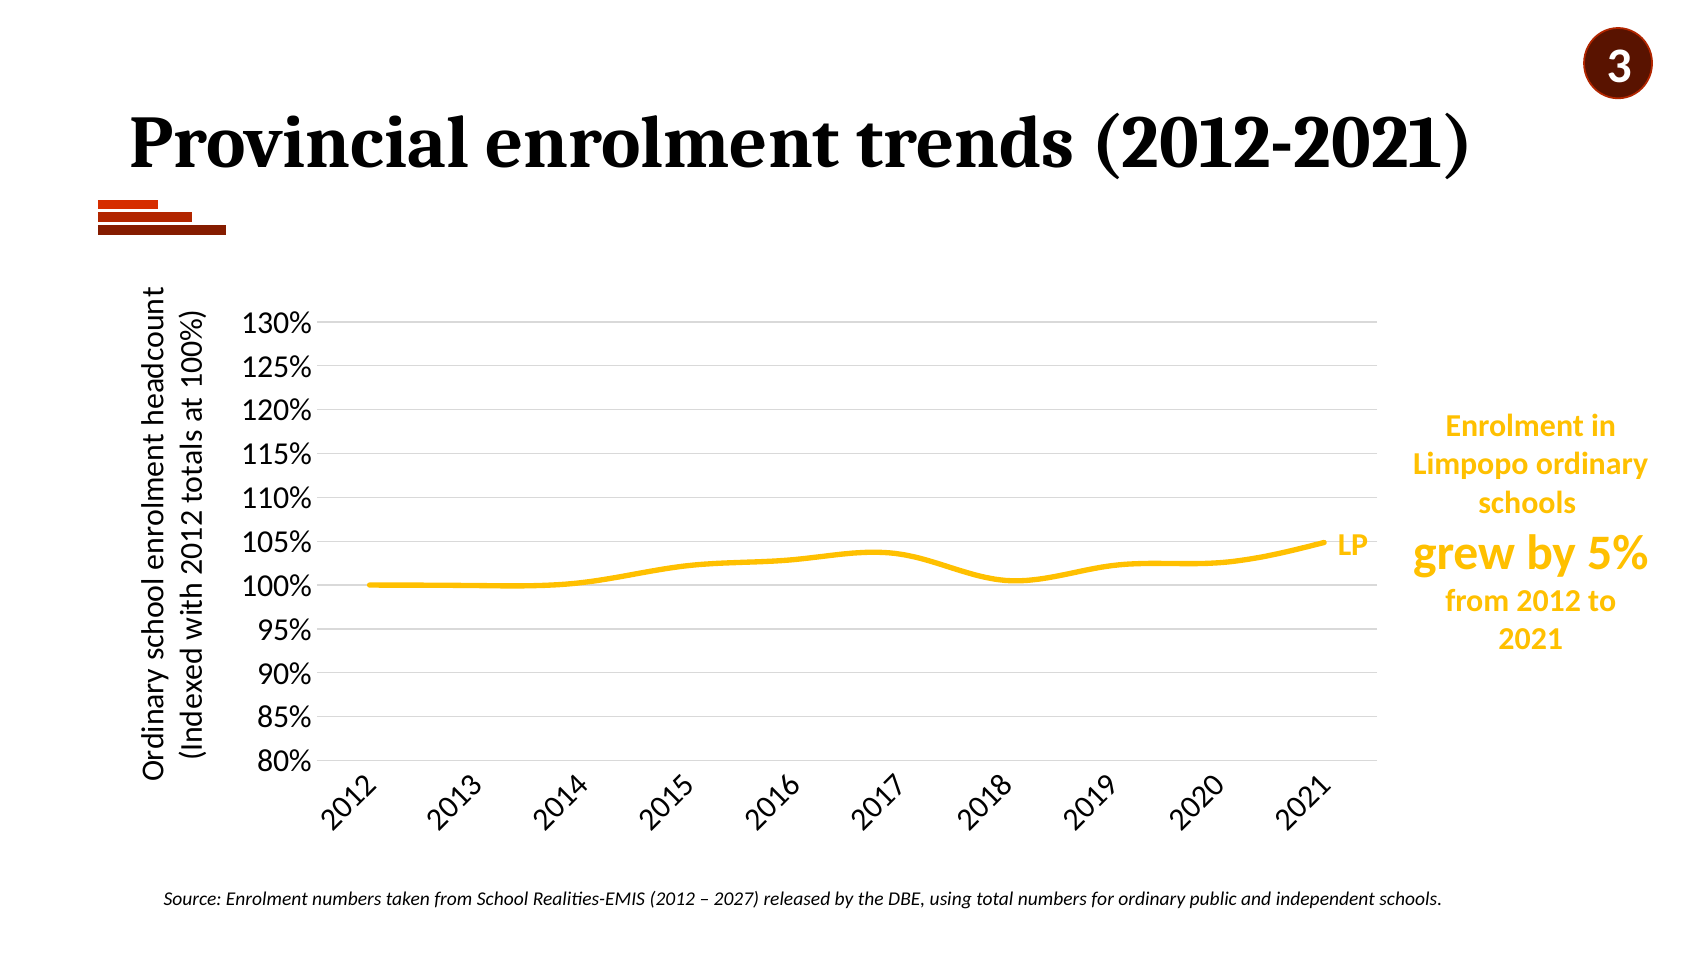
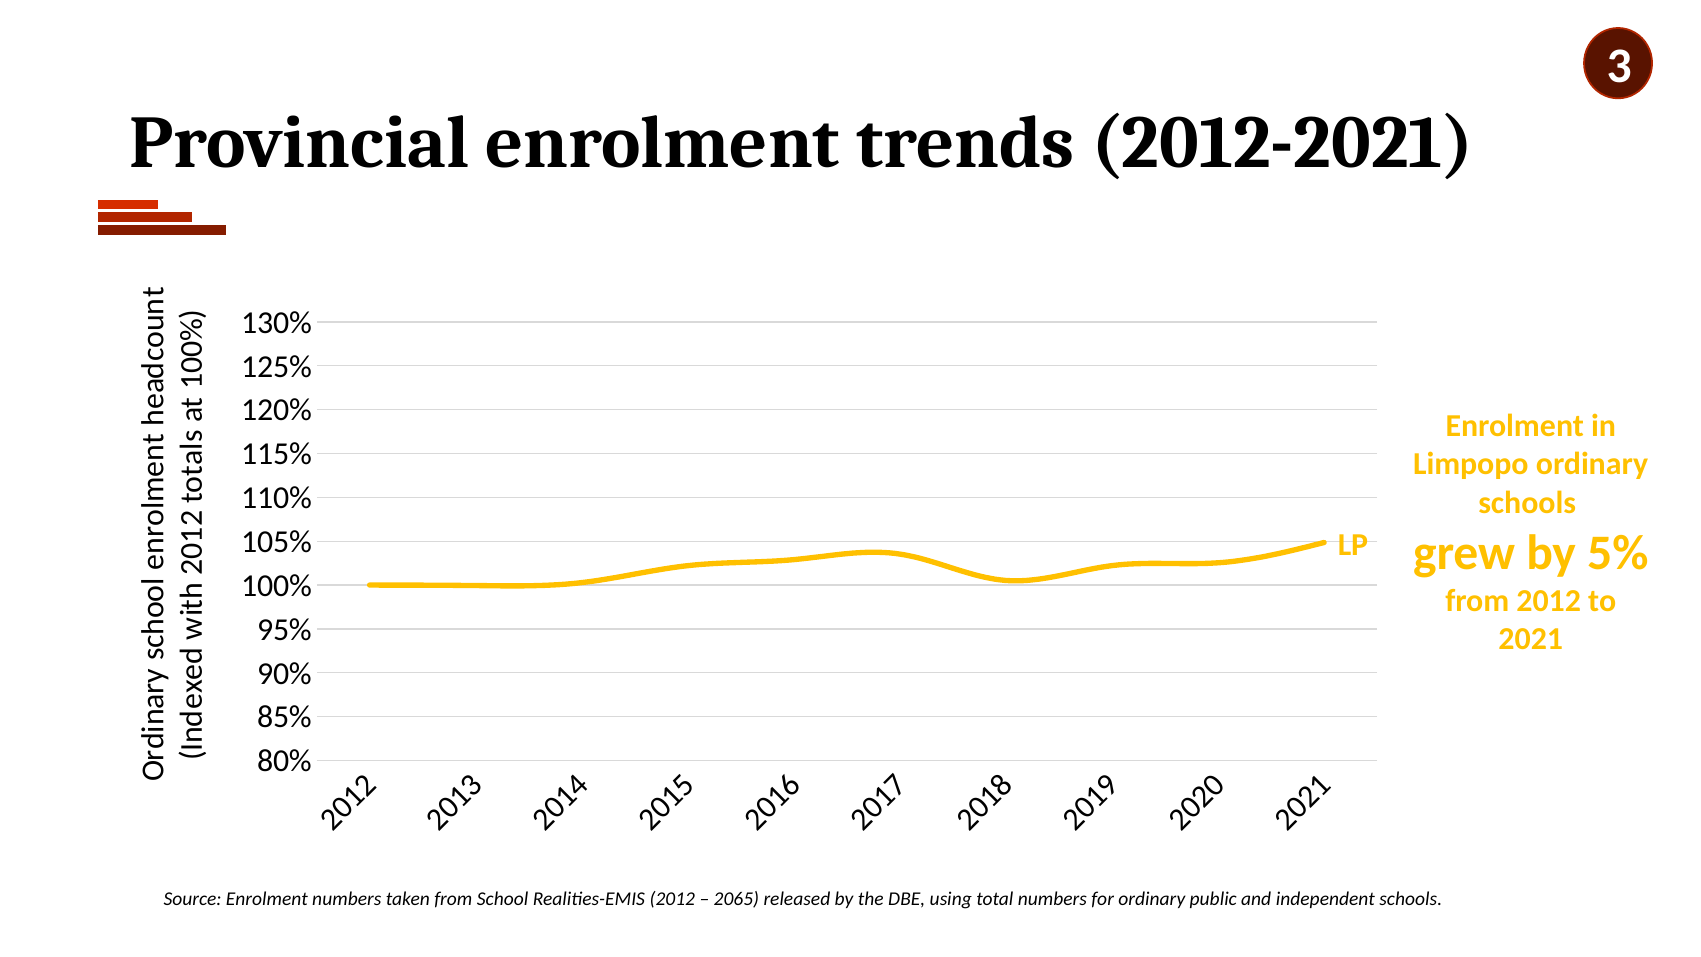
2027: 2027 -> 2065 (736, 899)
